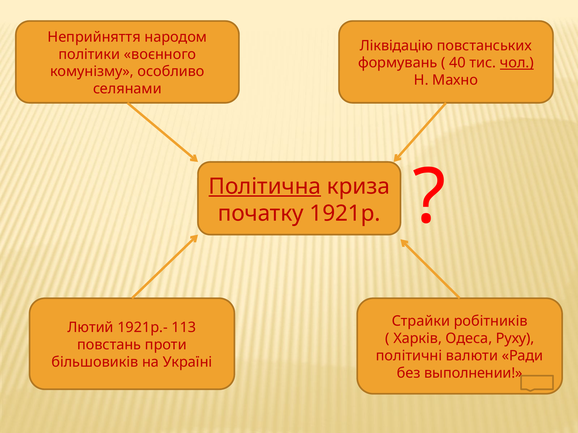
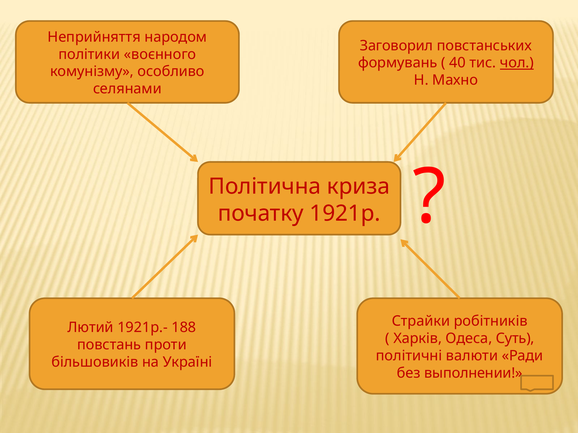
Ліквідацію: Ліквідацію -> Заговорил (396, 46)
Політична underline: present -> none (265, 187)
113: 113 -> 188 (184, 328)
Руху: Руху -> Суть (515, 339)
